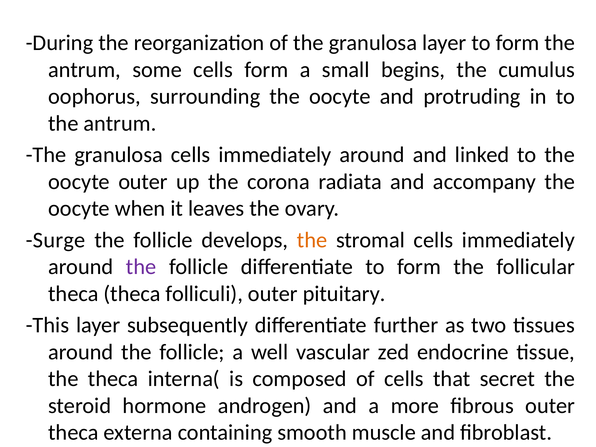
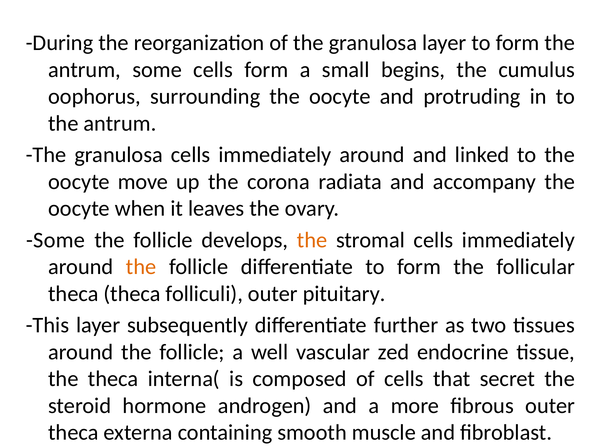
oocyte outer: outer -> move (143, 182)
Surge: Surge -> Some (56, 240)
the colour: purple -> orange (141, 267)
